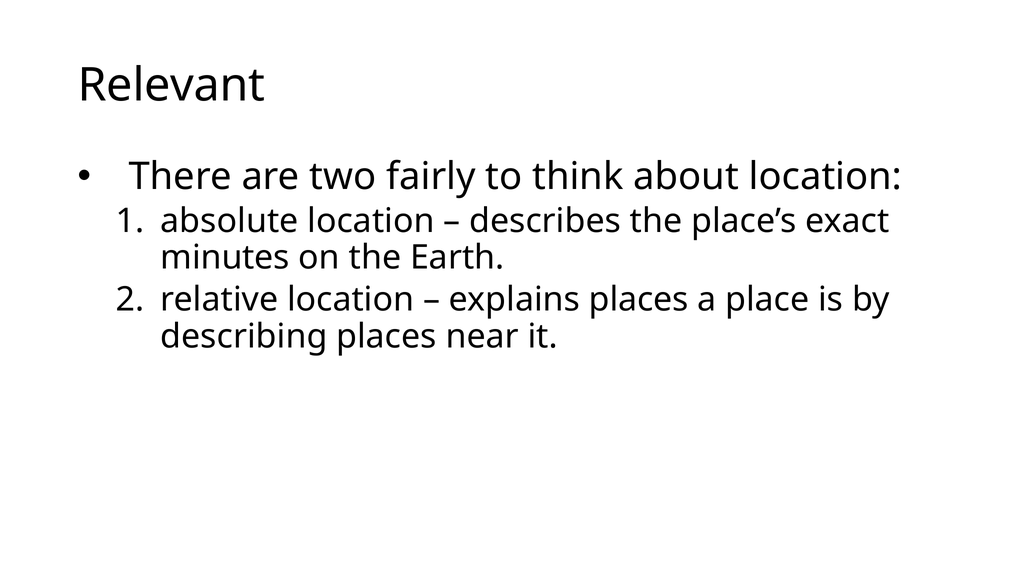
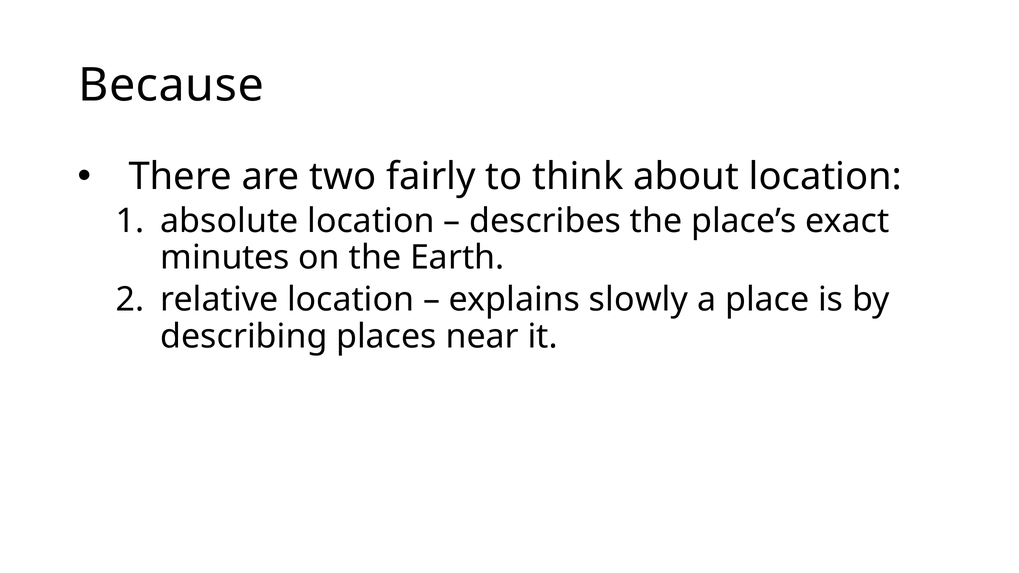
Relevant: Relevant -> Because (171, 86)
explains places: places -> slowly (639, 300)
